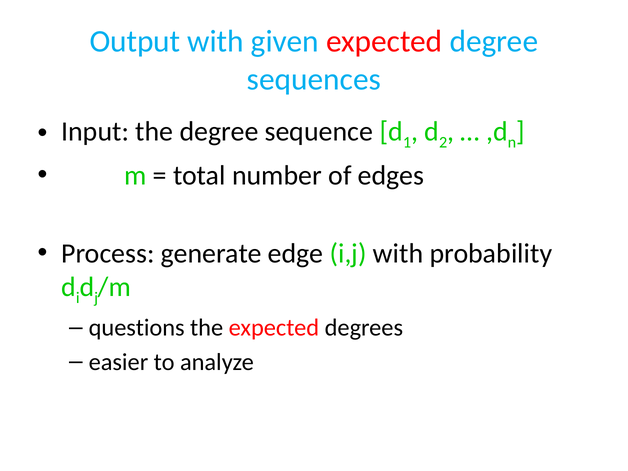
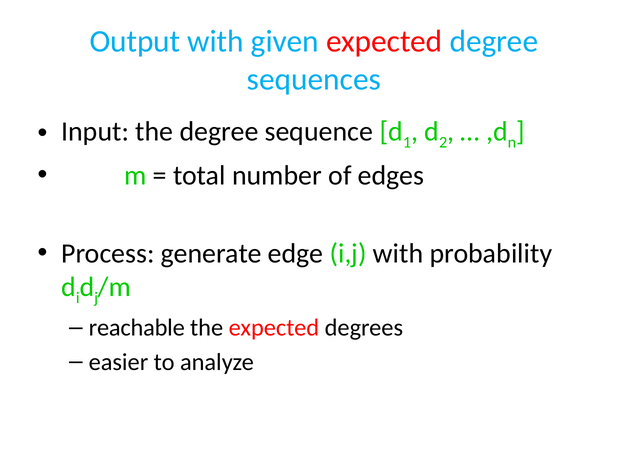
questions: questions -> reachable (137, 328)
